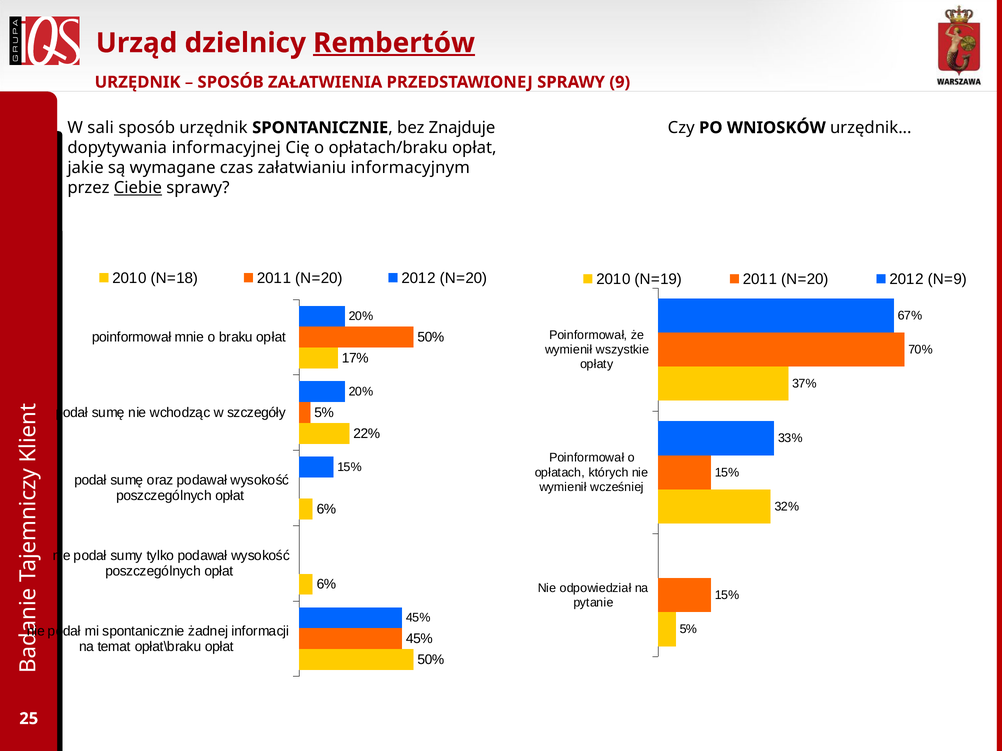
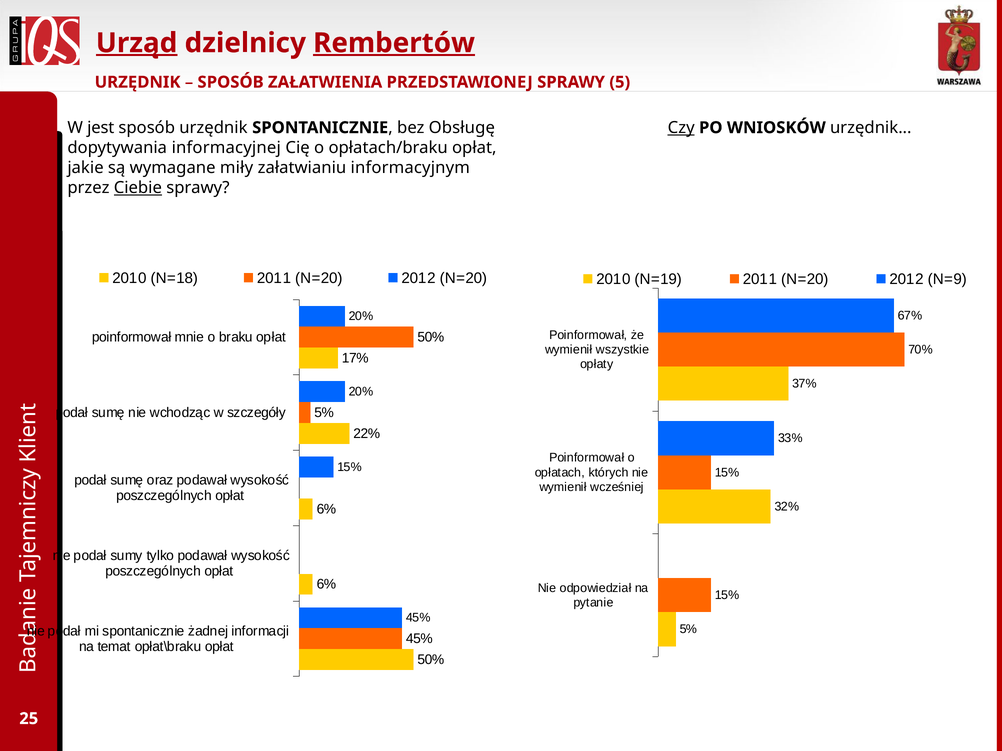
Urząd underline: none -> present (137, 43)
9: 9 -> 5 (620, 82)
sali: sali -> jest (101, 128)
Znajduje: Znajduje -> Obsługę (462, 128)
Czy underline: none -> present (681, 128)
czas: czas -> miły (237, 168)
